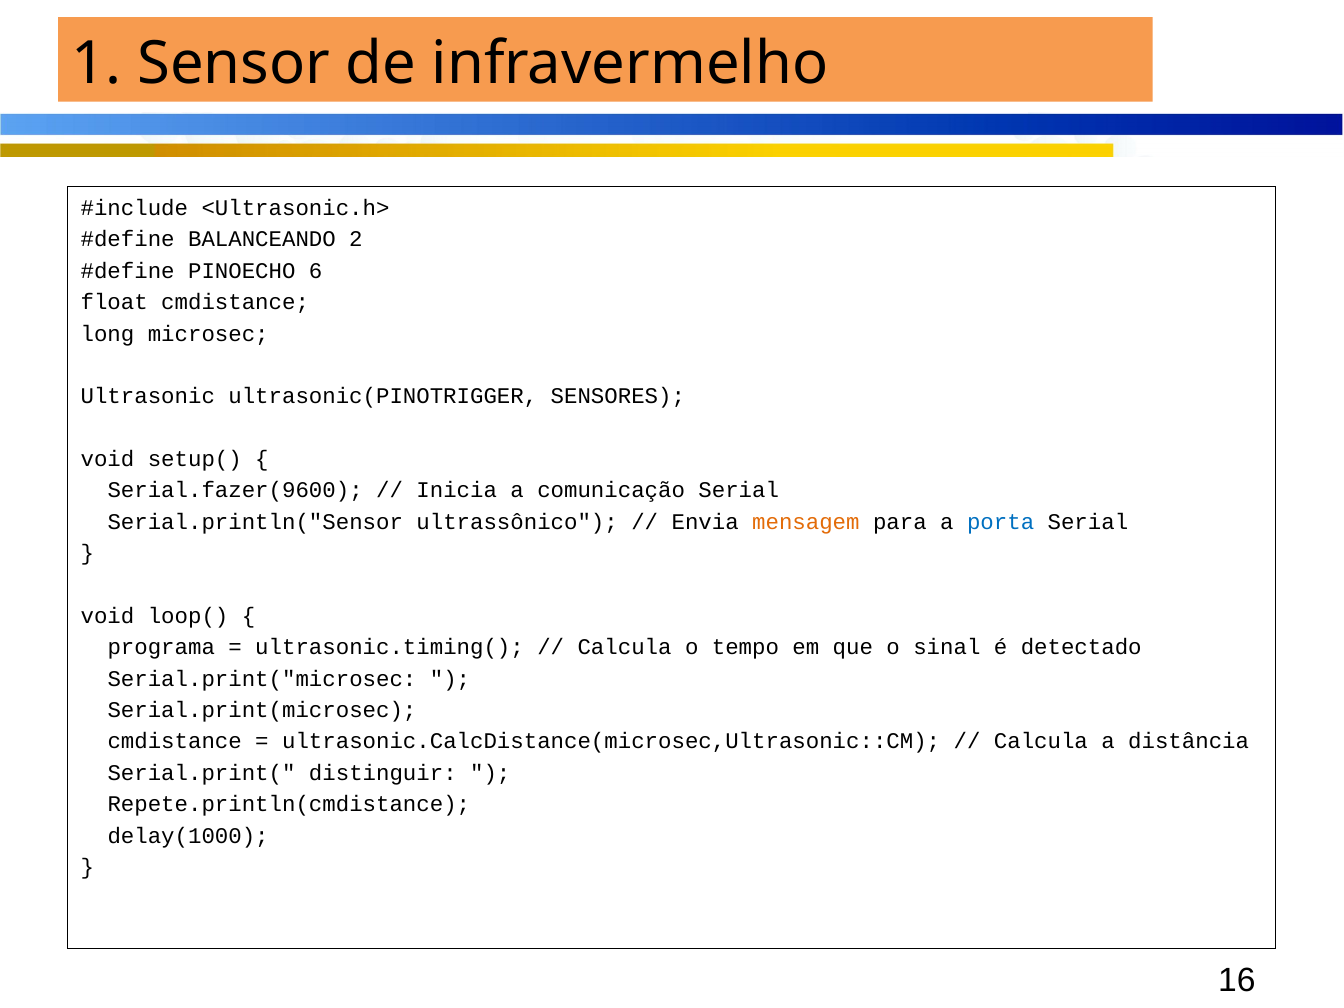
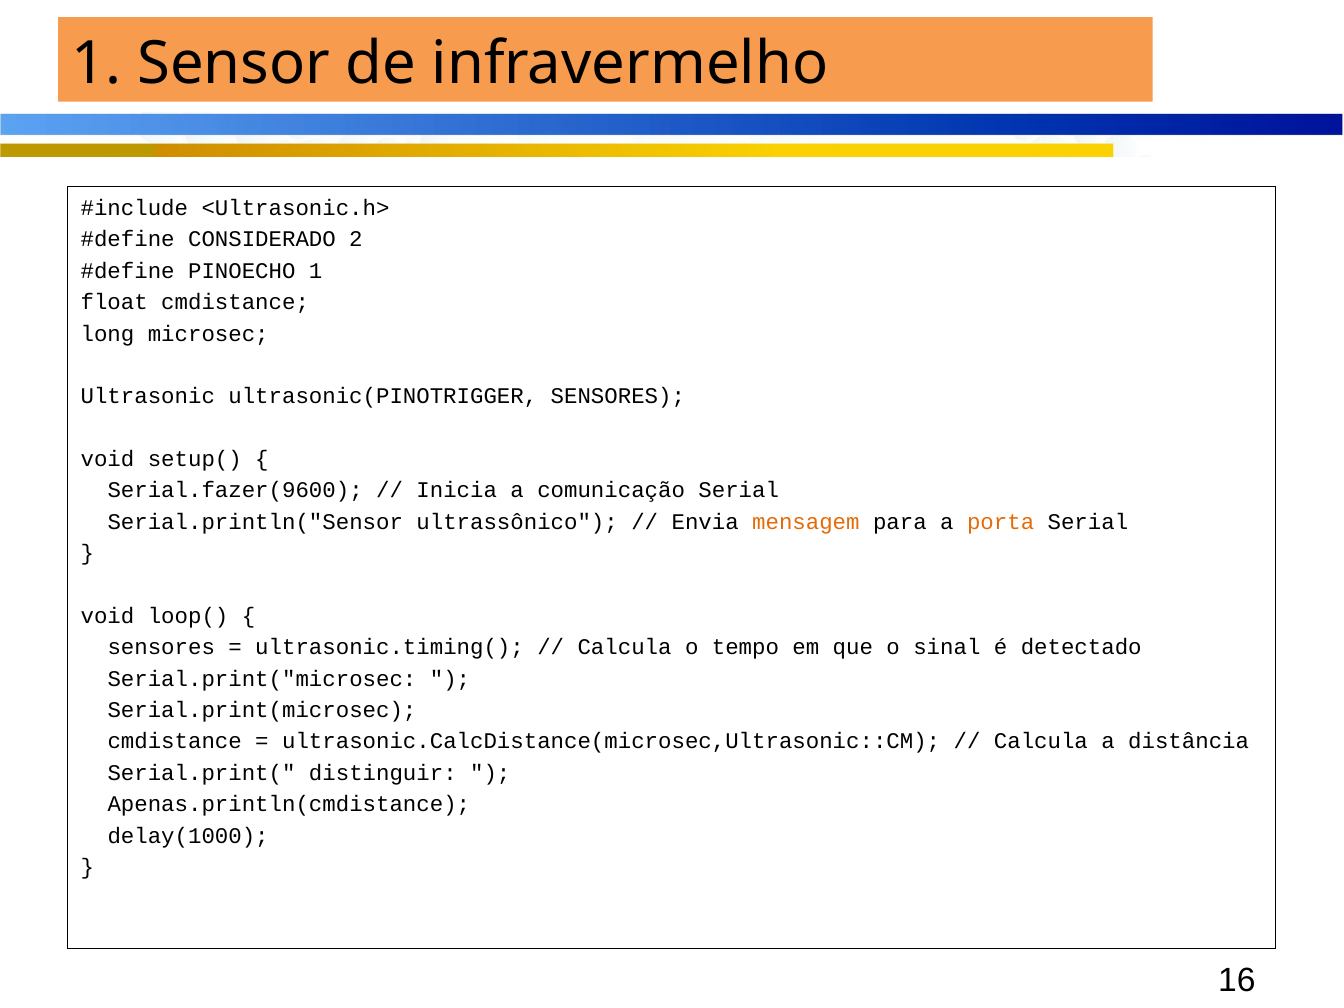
BALANCEANDO: BALANCEANDO -> CONSIDERADO (262, 240)
PINOECHO 6: 6 -> 1 (316, 271)
porta colour: blue -> orange (1001, 522)
programa: programa -> sensores (161, 647)
Repete.println(cmdistance: Repete.println(cmdistance -> Apenas.println(cmdistance (289, 804)
